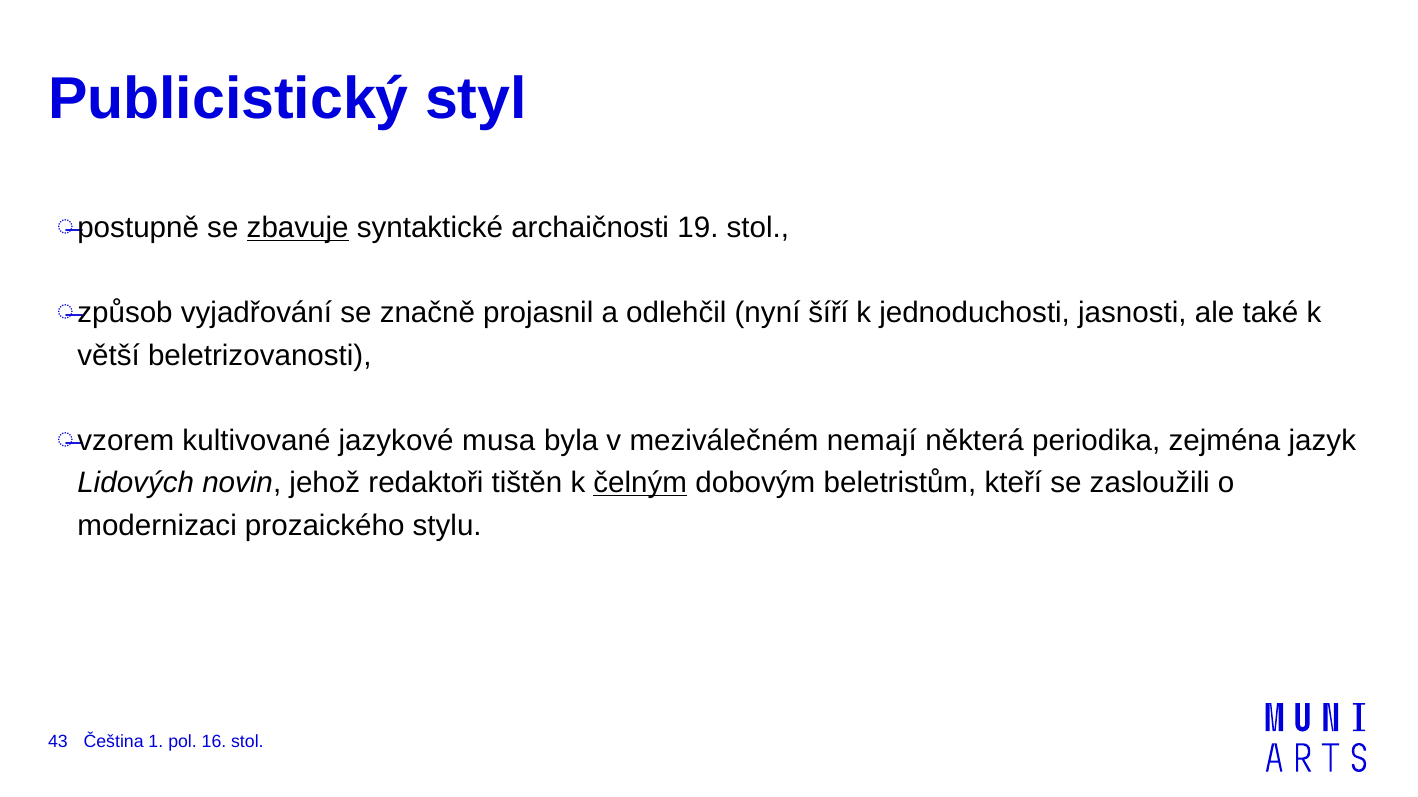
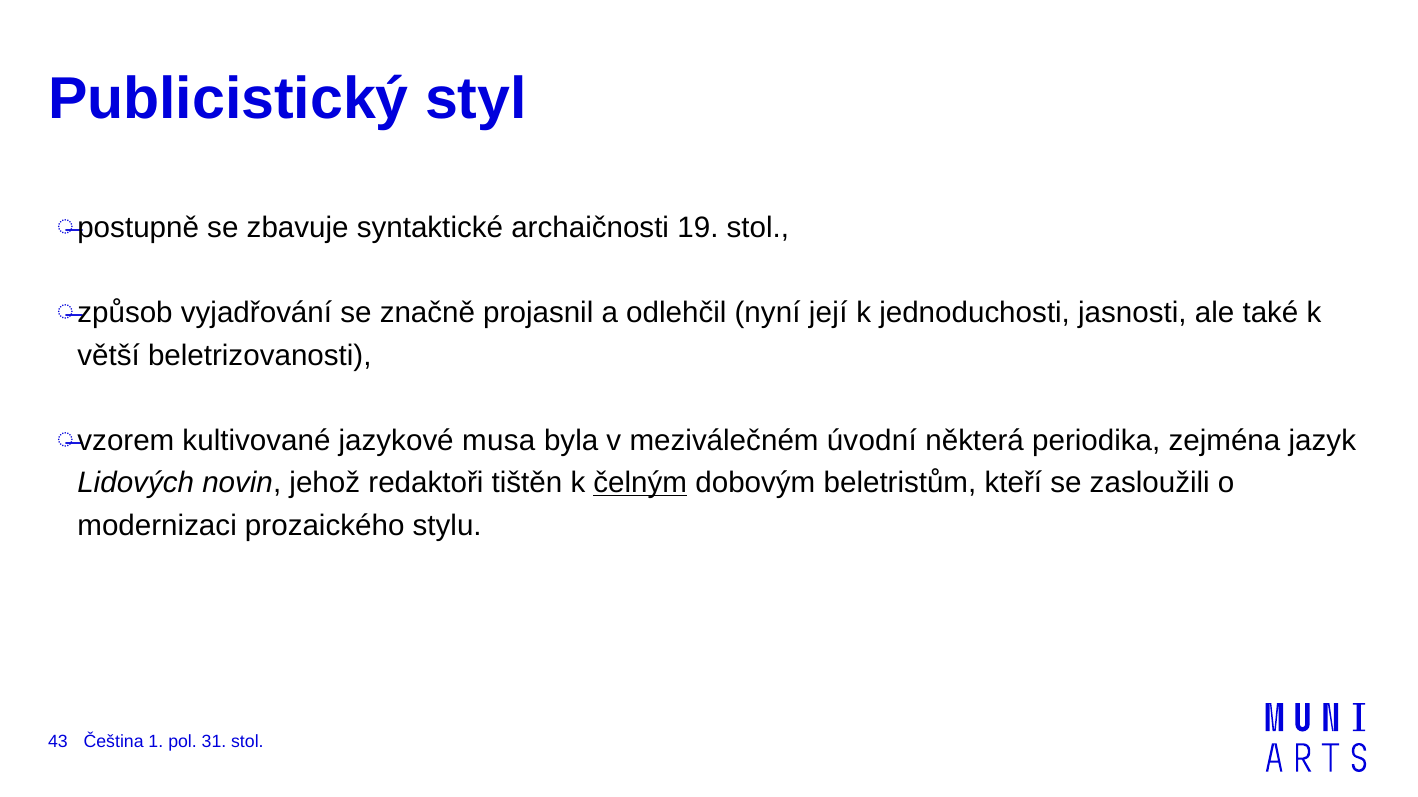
zbavuje underline: present -> none (298, 228)
šíří: šíří -> její (828, 313)
nemají: nemají -> úvodní (872, 441)
16: 16 -> 31 (214, 742)
